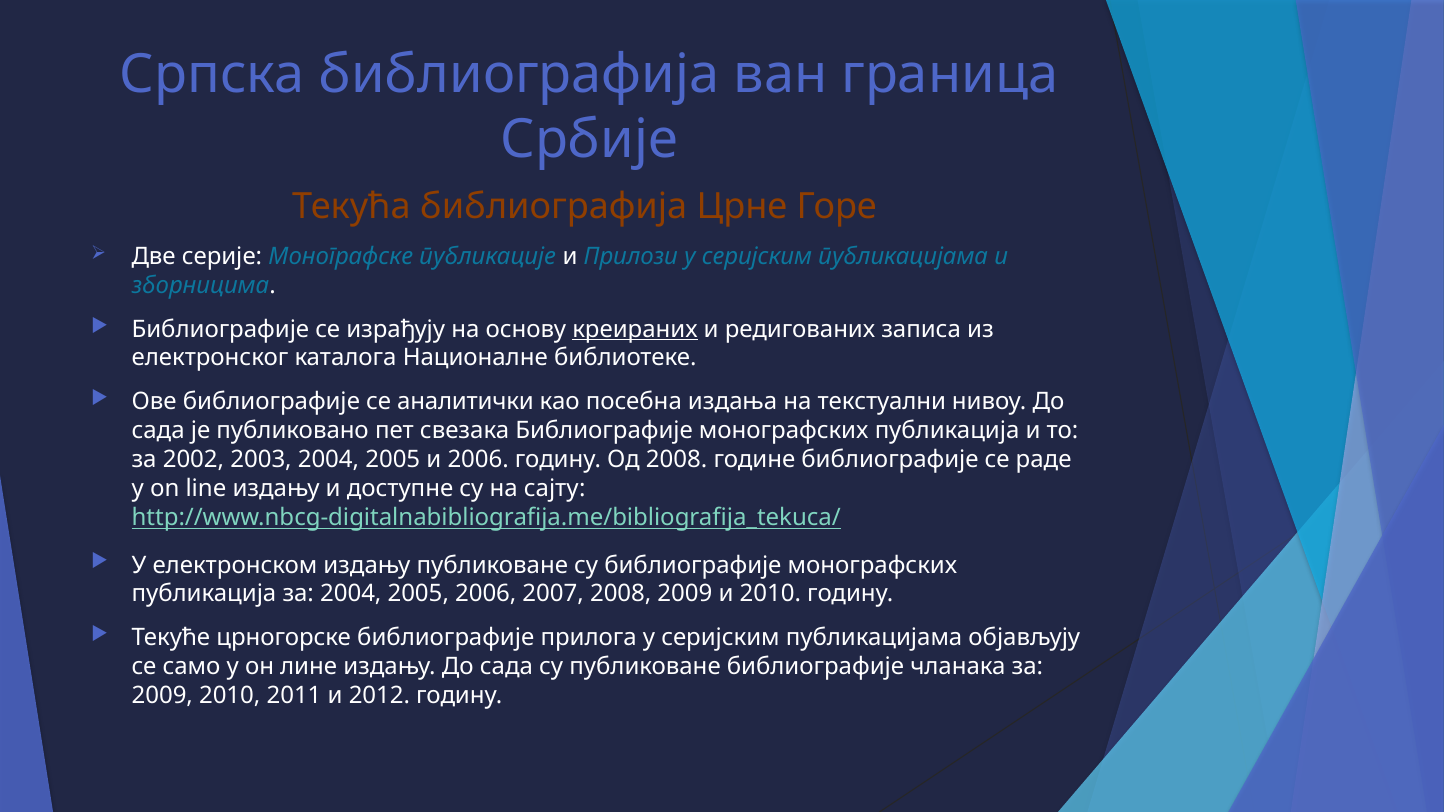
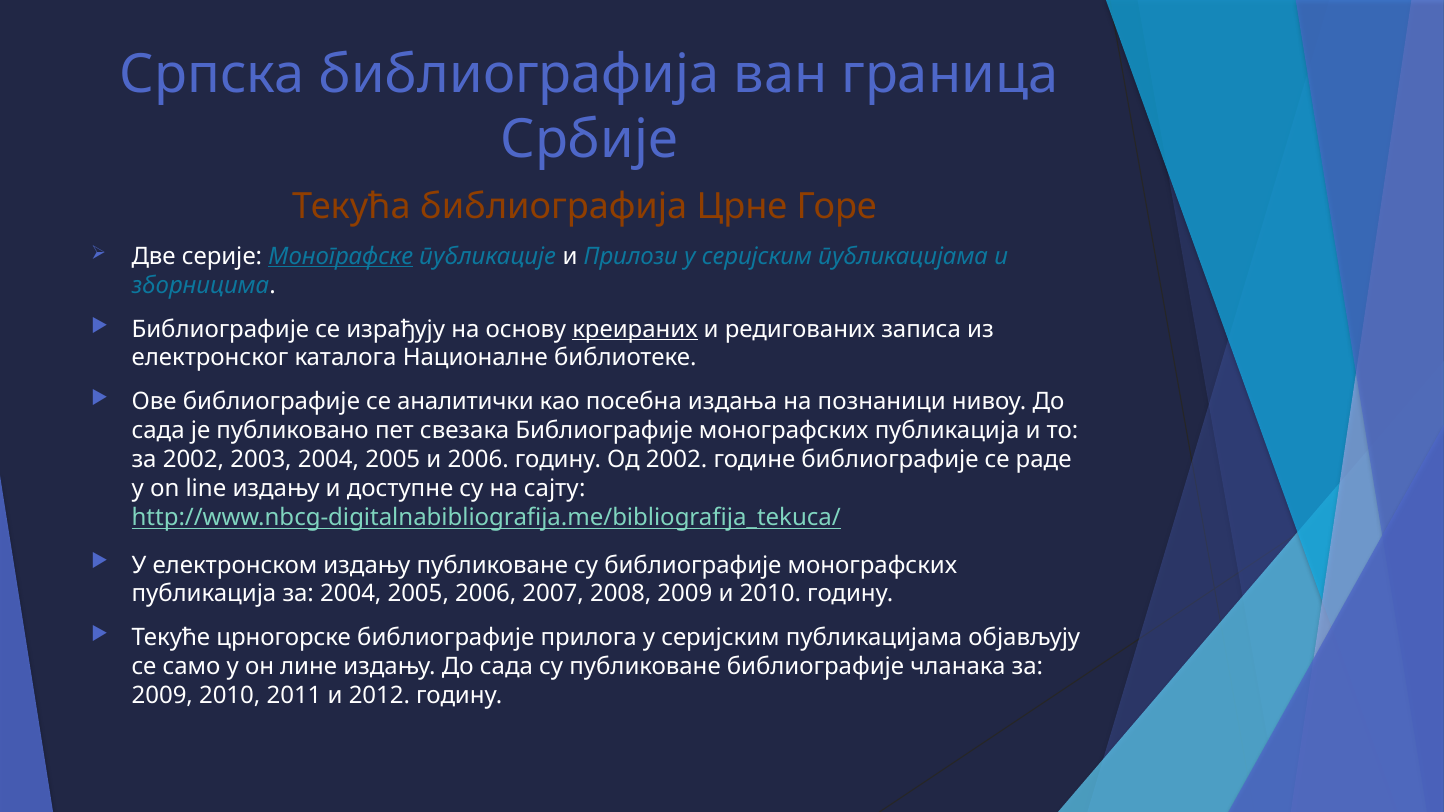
Монографске underline: none -> present (341, 257)
текстуални: текстуални -> познаници (882, 402)
Од 2008: 2008 -> 2002 (677, 460)
